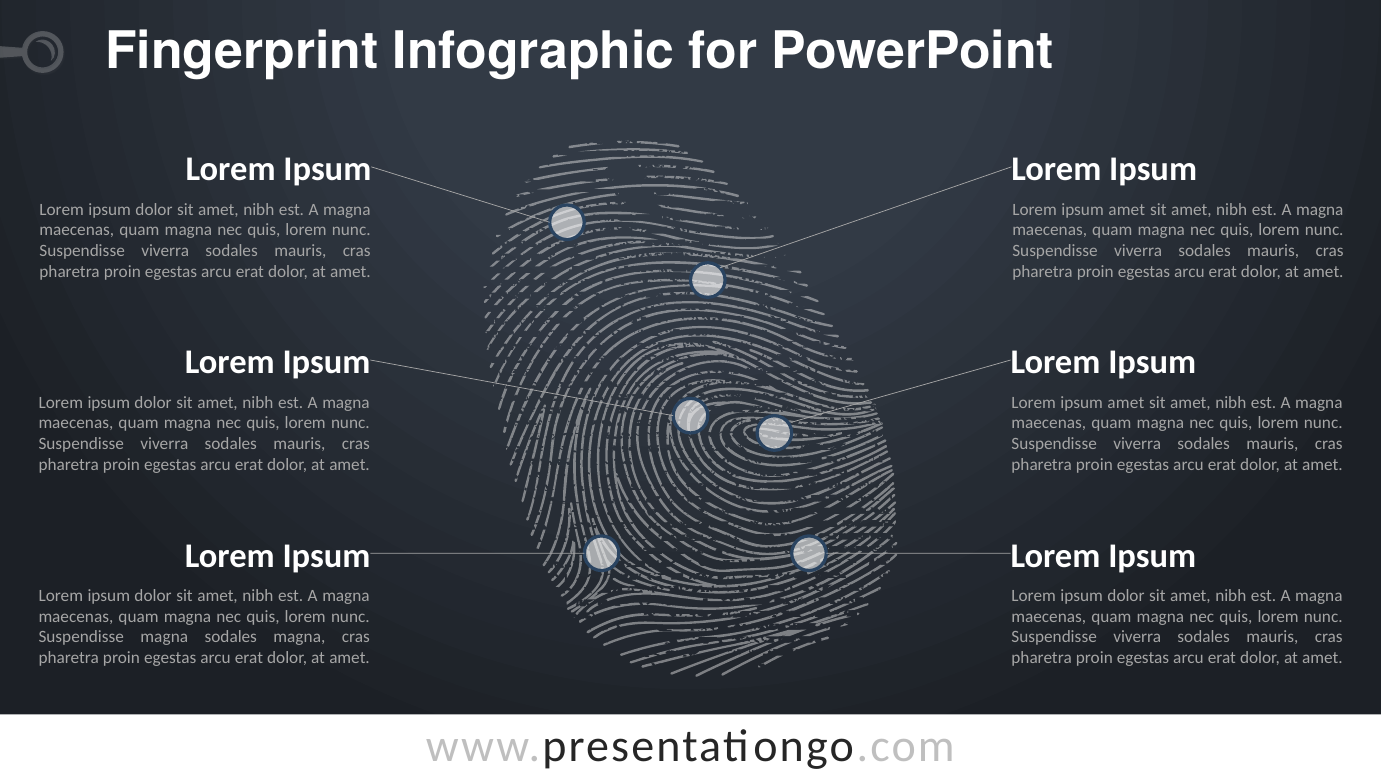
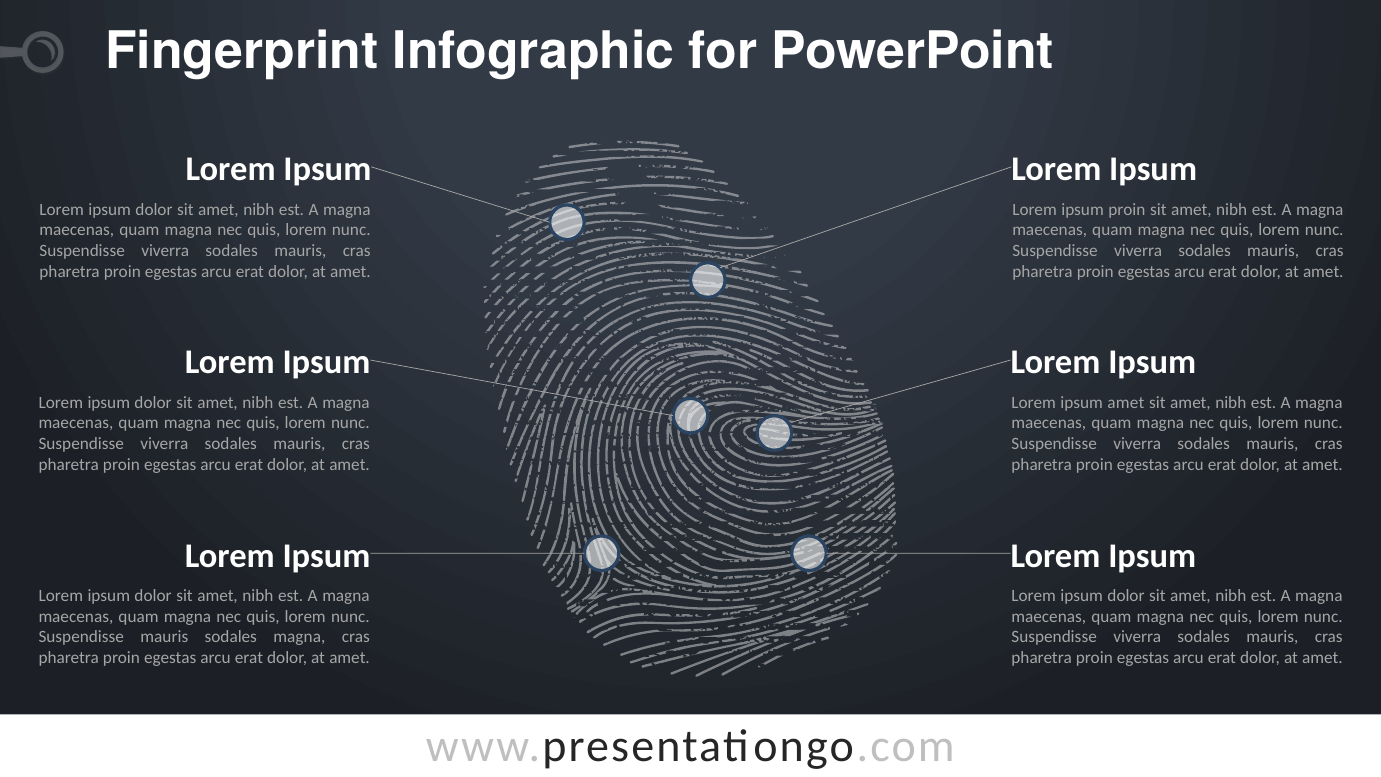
amet: amet -> proin (1127, 209)
Suspendisse magna: magna -> mauris (164, 637)
